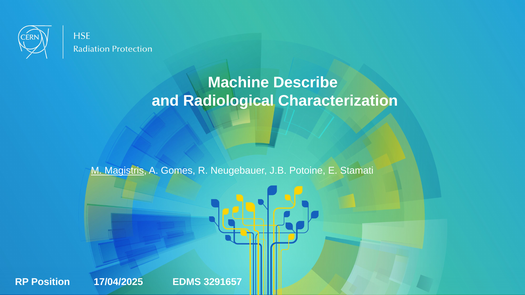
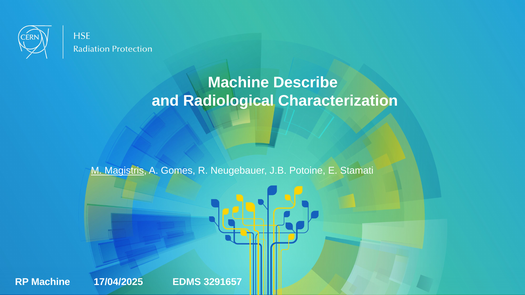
RP Position: Position -> Machine (51, 282)
